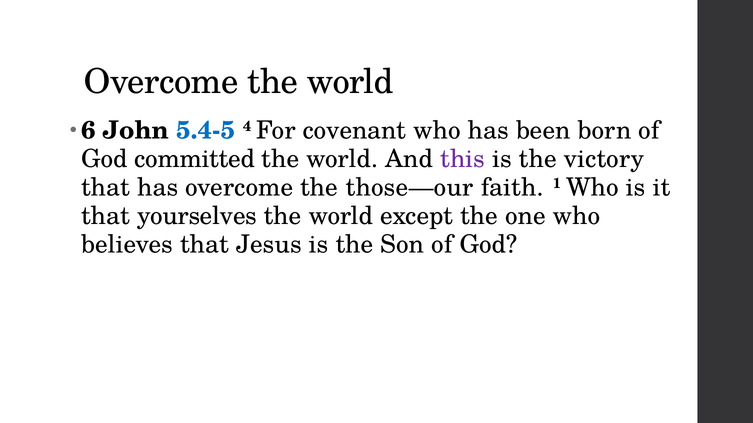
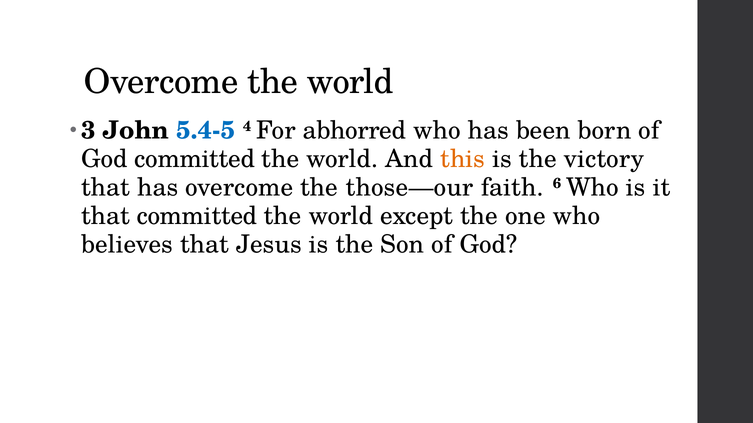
6: 6 -> 3 (88, 130)
covenant: covenant -> abhorred (354, 130)
this colour: purple -> orange (463, 159)
1: 1 -> 6 (557, 184)
that yourselves: yourselves -> committed (197, 216)
